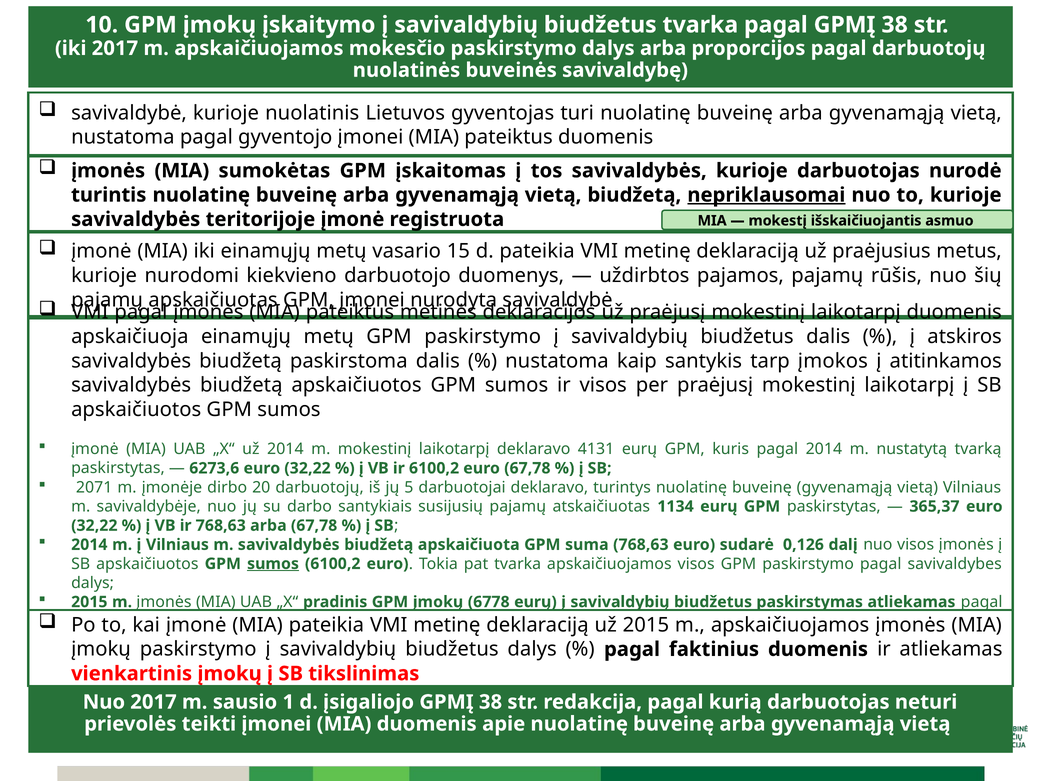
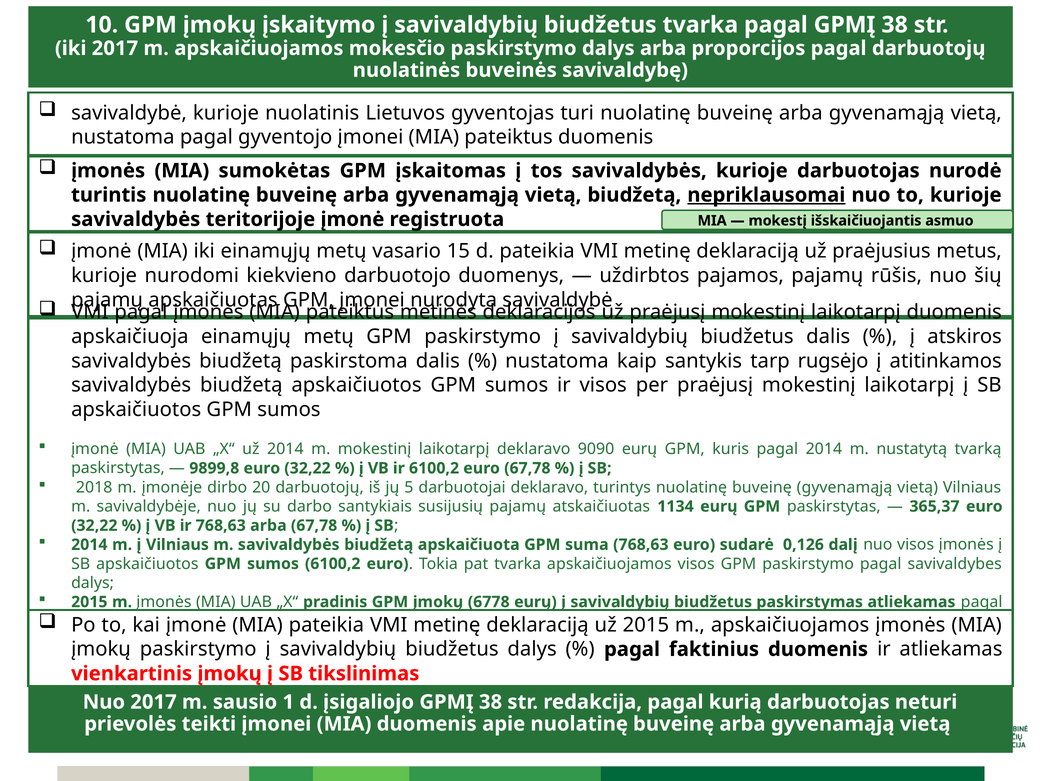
įmokos: įmokos -> rugsėjo (833, 361)
4131: 4131 -> 9090 (596, 449)
6273,6: 6273,6 -> 9899,8 (214, 469)
2071: 2071 -> 2018 (94, 488)
sumos underline: present -> none (273, 564)
